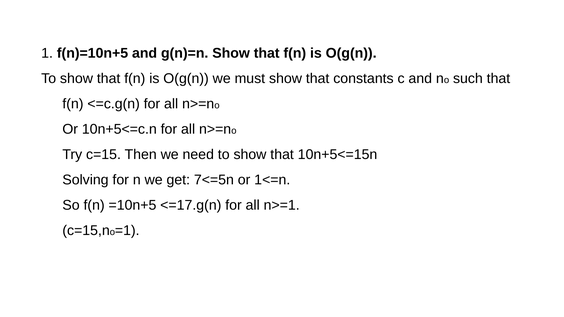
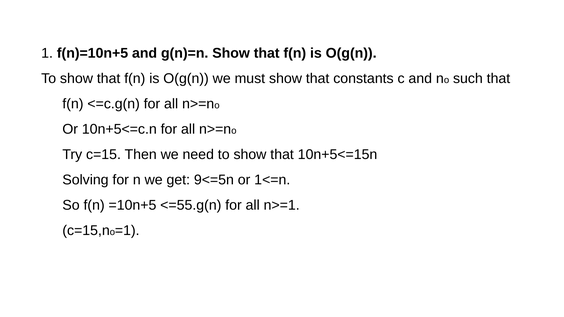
7<=5n: 7<=5n -> 9<=5n (214, 180)
<=17.g(n: <=17.g(n -> <=55.g(n (191, 205)
